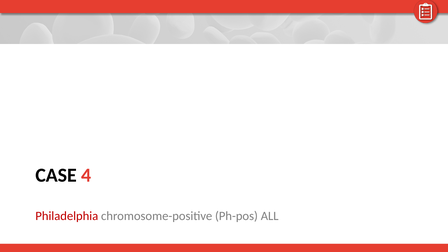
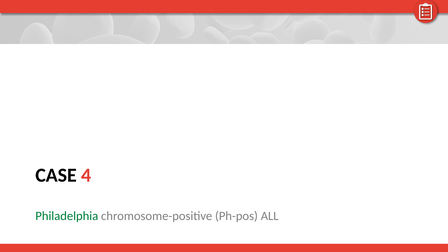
Philadelphia colour: red -> green (67, 216)
